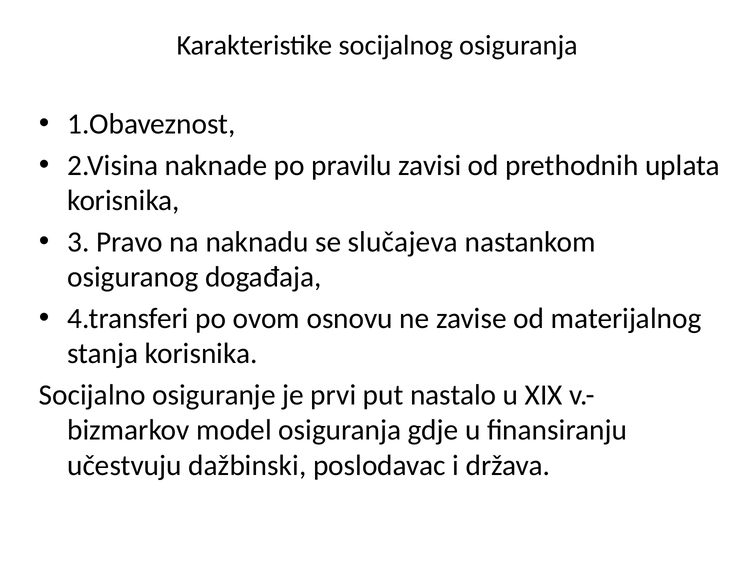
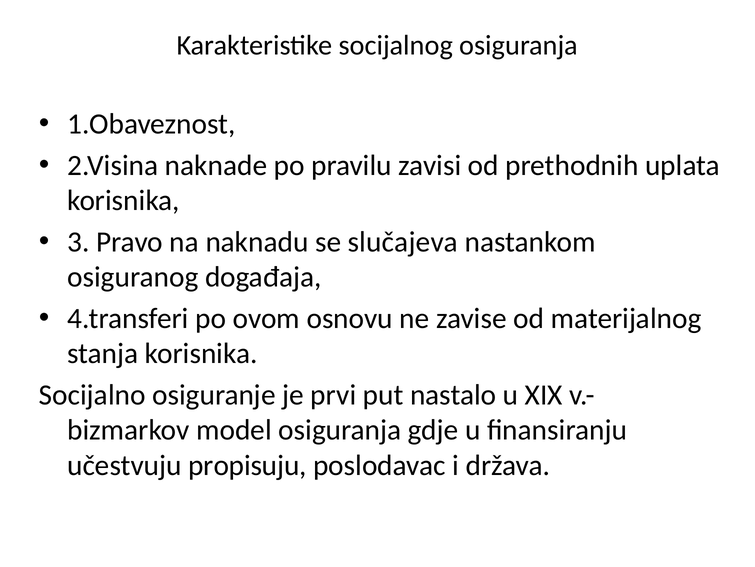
dažbinski: dažbinski -> propisuju (247, 465)
